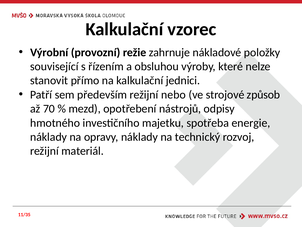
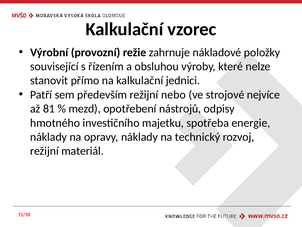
způsob: způsob -> nejvíce (263, 94)
70: 70 -> 81 (49, 109)
